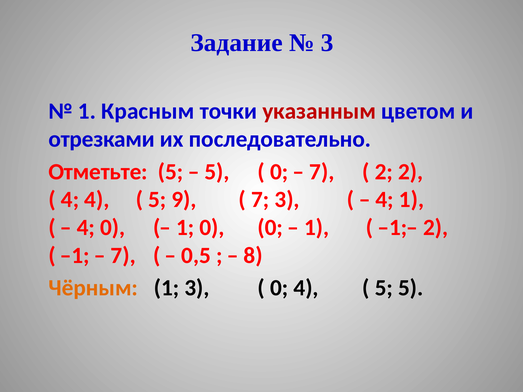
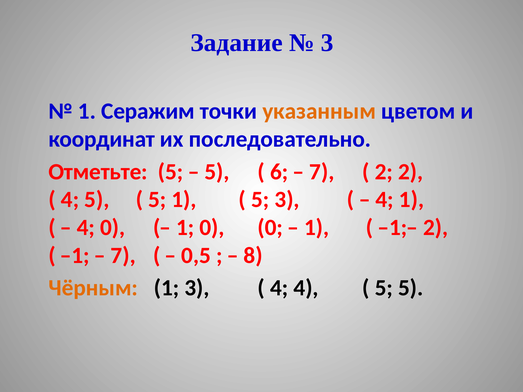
Красным: Красным -> Серажим (148, 111)
указанным colour: red -> orange (319, 111)
отрезками: отрезками -> координат (102, 139)
0: 0 -> 6 (279, 172)
4 4: 4 -> 5 (97, 200)
5 9: 9 -> 1 (184, 200)
7: 7 -> 5 (260, 200)
0: 0 -> 4 (279, 288)
